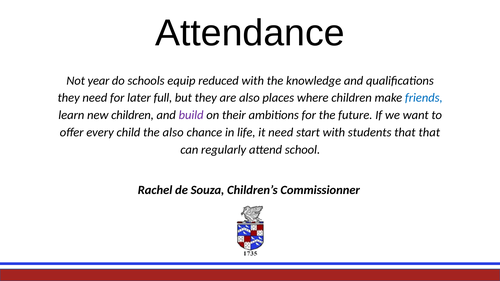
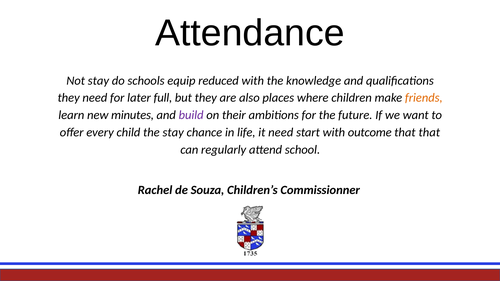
Not year: year -> stay (98, 81)
friends colour: blue -> orange (424, 98)
new children: children -> minutes (133, 115)
the also: also -> stay (173, 132)
students: students -> outcome (370, 132)
